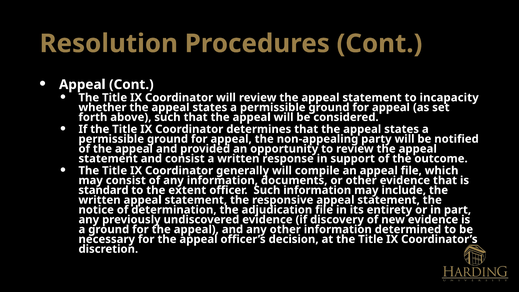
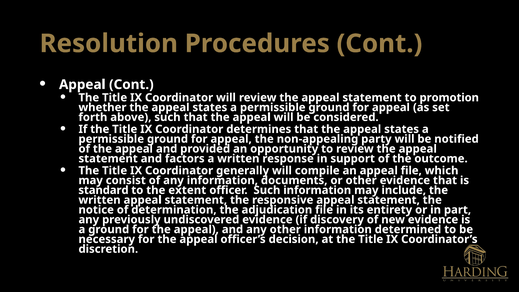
incapacity: incapacity -> promotion (449, 98)
and consist: consist -> factors (185, 159)
